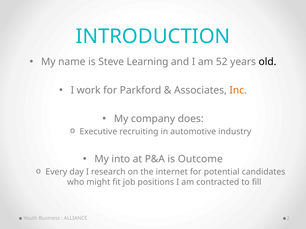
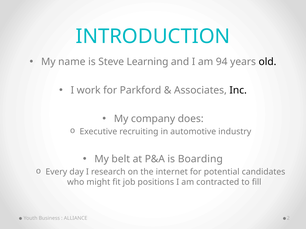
52: 52 -> 94 (222, 62)
Inc colour: orange -> black (238, 90)
into: into -> belt (121, 159)
Outcome: Outcome -> Boarding (200, 159)
